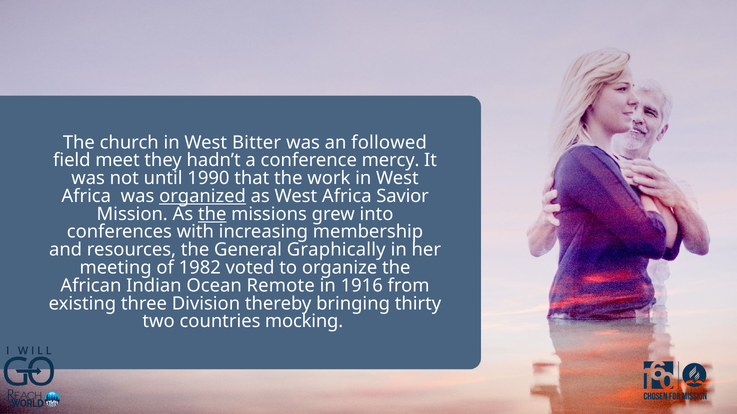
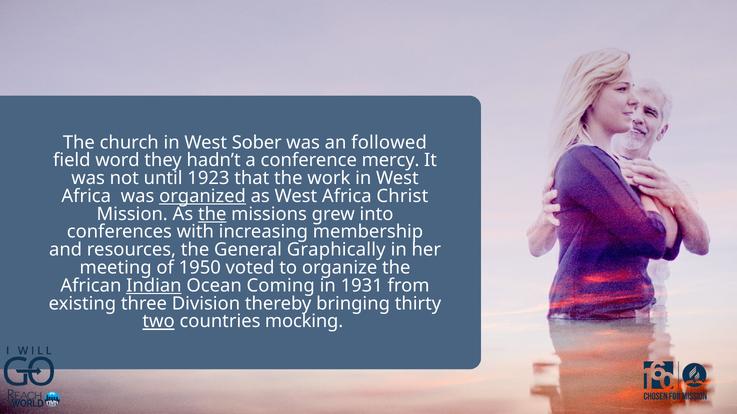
Bitter: Bitter -> Sober (257, 143)
meet: meet -> word (118, 161)
1990: 1990 -> 1923 (208, 178)
Savior: Savior -> Christ (402, 196)
1982: 1982 -> 1950 (200, 268)
Indian underline: none -> present (154, 286)
Remote: Remote -> Coming (281, 286)
1916: 1916 -> 1931 (362, 286)
two underline: none -> present (159, 322)
